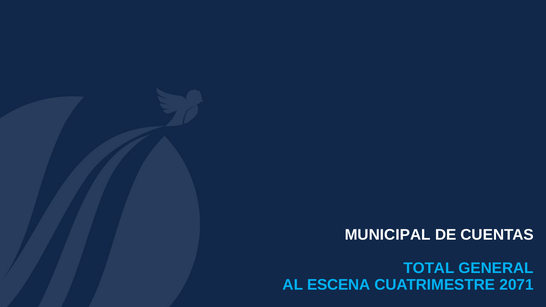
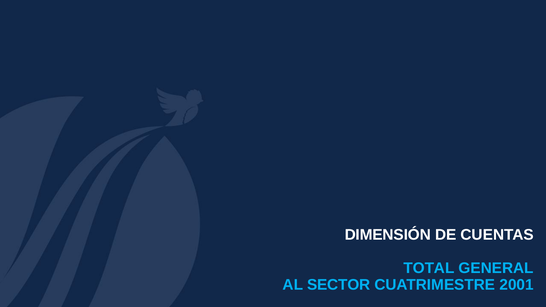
MUNICIPAL: MUNICIPAL -> DIMENSIÓN (388, 235)
ESCENA: ESCENA -> SECTOR (339, 285)
2071: 2071 -> 2001 (517, 285)
